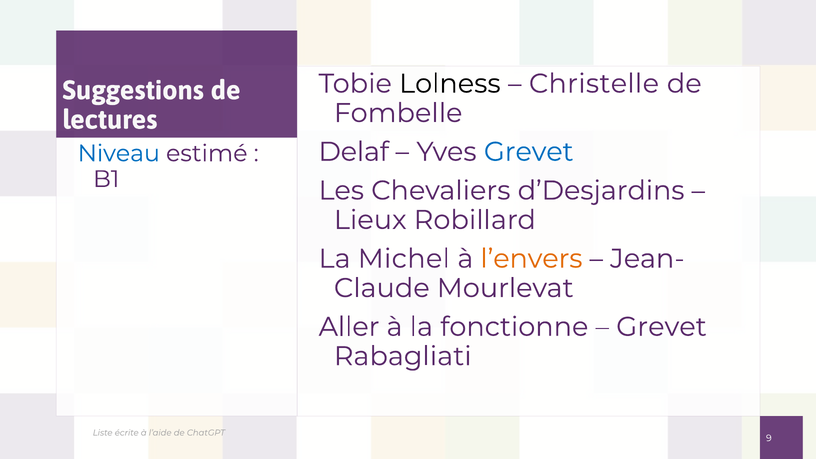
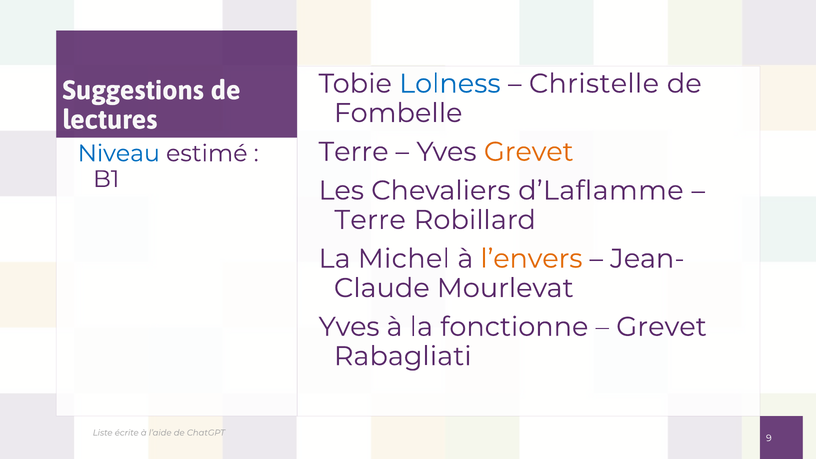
Lolness colour: black -> blue (450, 84)
Delaf: Delaf -> Terre (354, 152)
Grevet colour: blue -> orange (529, 152)
d’Desjardins: d’Desjardins -> d’Laflamme (601, 191)
Lieux: Lieux -> Terre (370, 220)
Aller: Aller -> Yves (349, 327)
